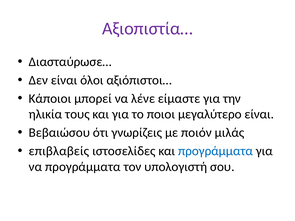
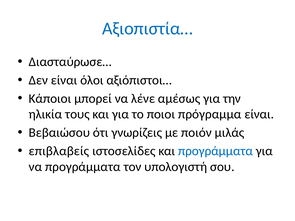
Αξιοπιστία… colour: purple -> blue (147, 29)
είμαστε: είμαστε -> αμέσως (179, 99)
μεγαλύτερο: μεγαλύτερο -> πρόγραμμα (210, 114)
